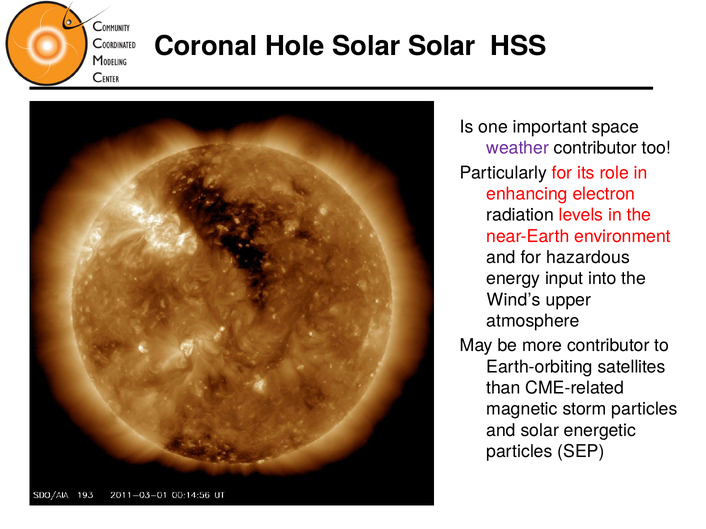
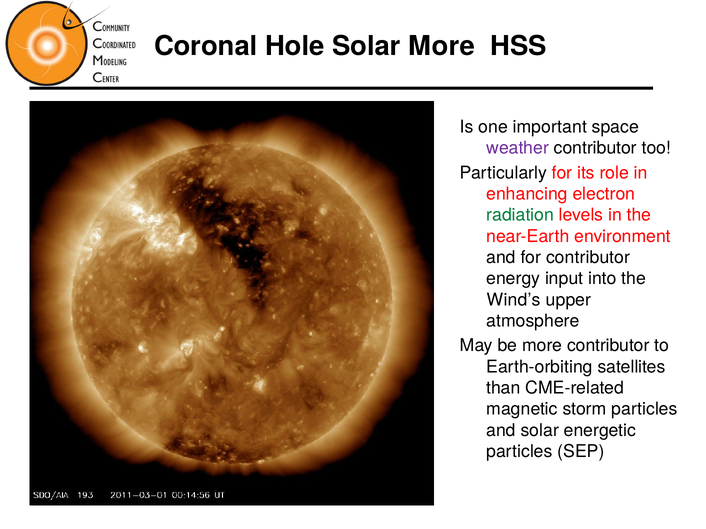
Solar Solar: Solar -> More (442, 46)
radiation colour: black -> green (520, 215)
for hazardous: hazardous -> contributor (588, 258)
